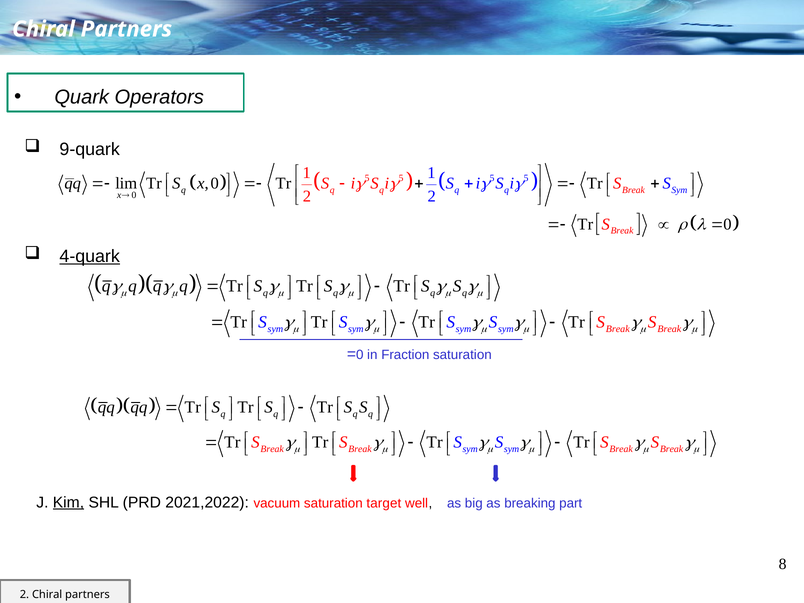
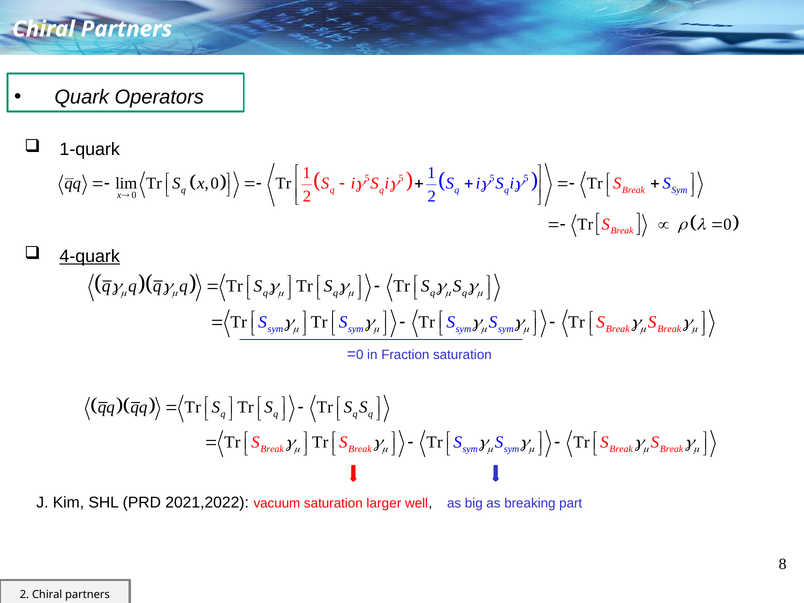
9-quark: 9-quark -> 1-quark (90, 149)
Kim underline: present -> none (68, 502)
target: target -> larger (384, 503)
